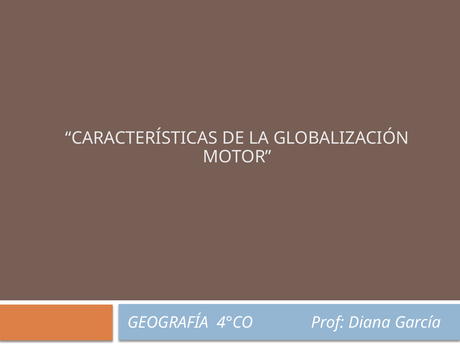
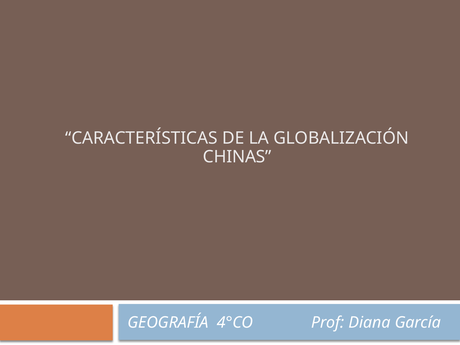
MOTOR: MOTOR -> CHINAS (237, 157)
